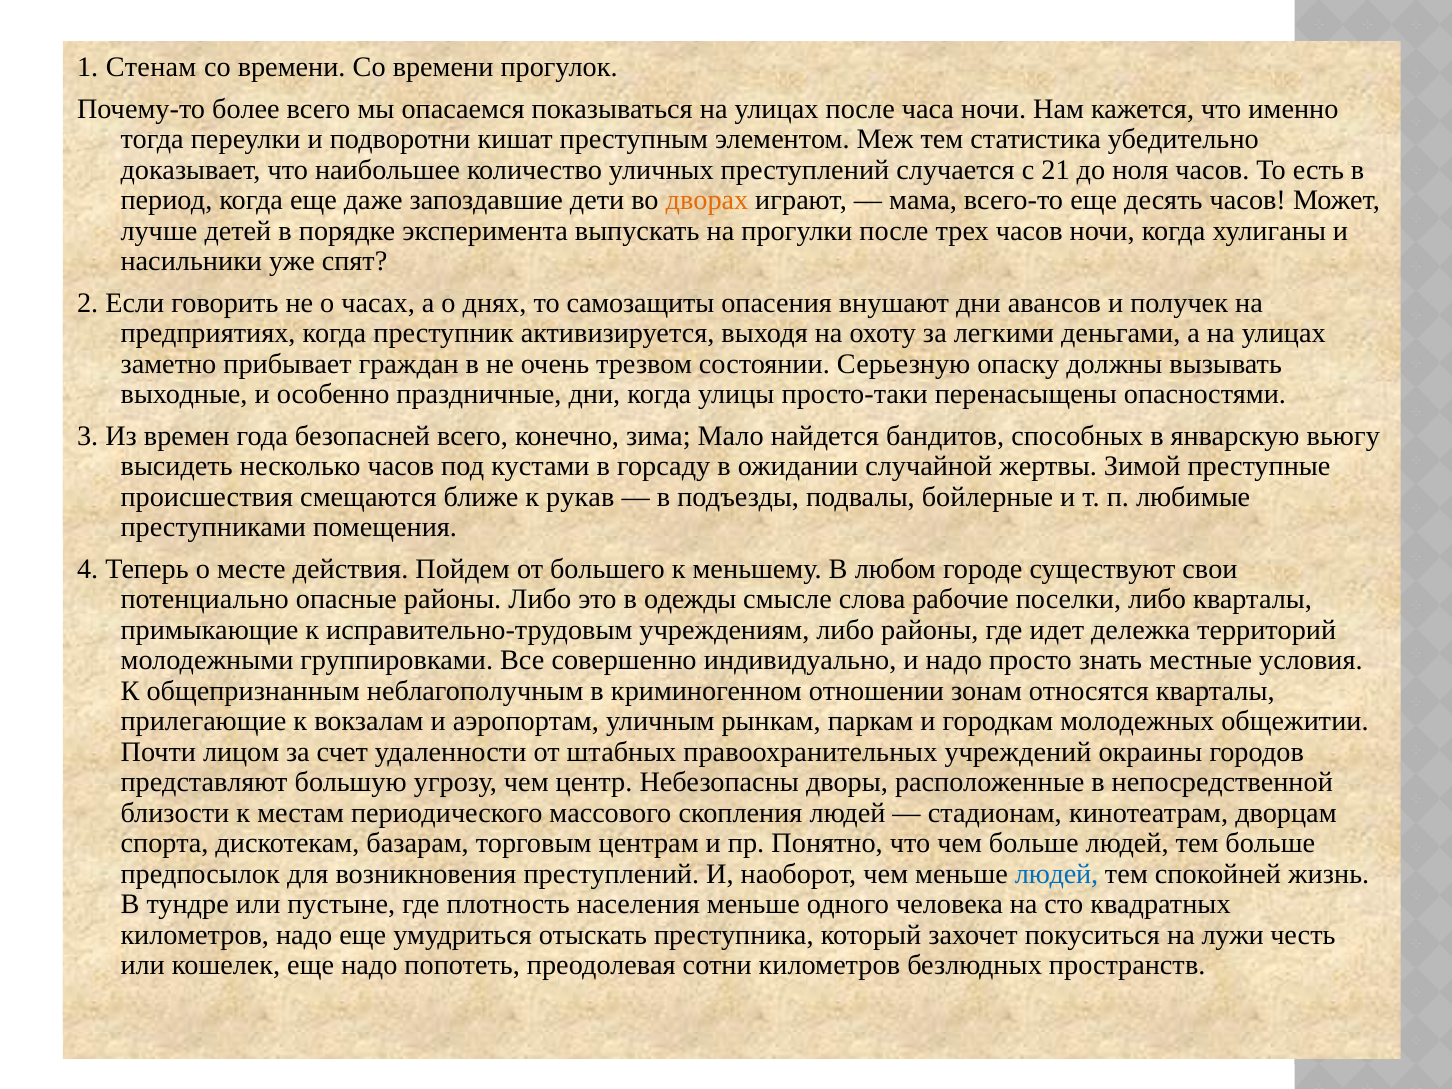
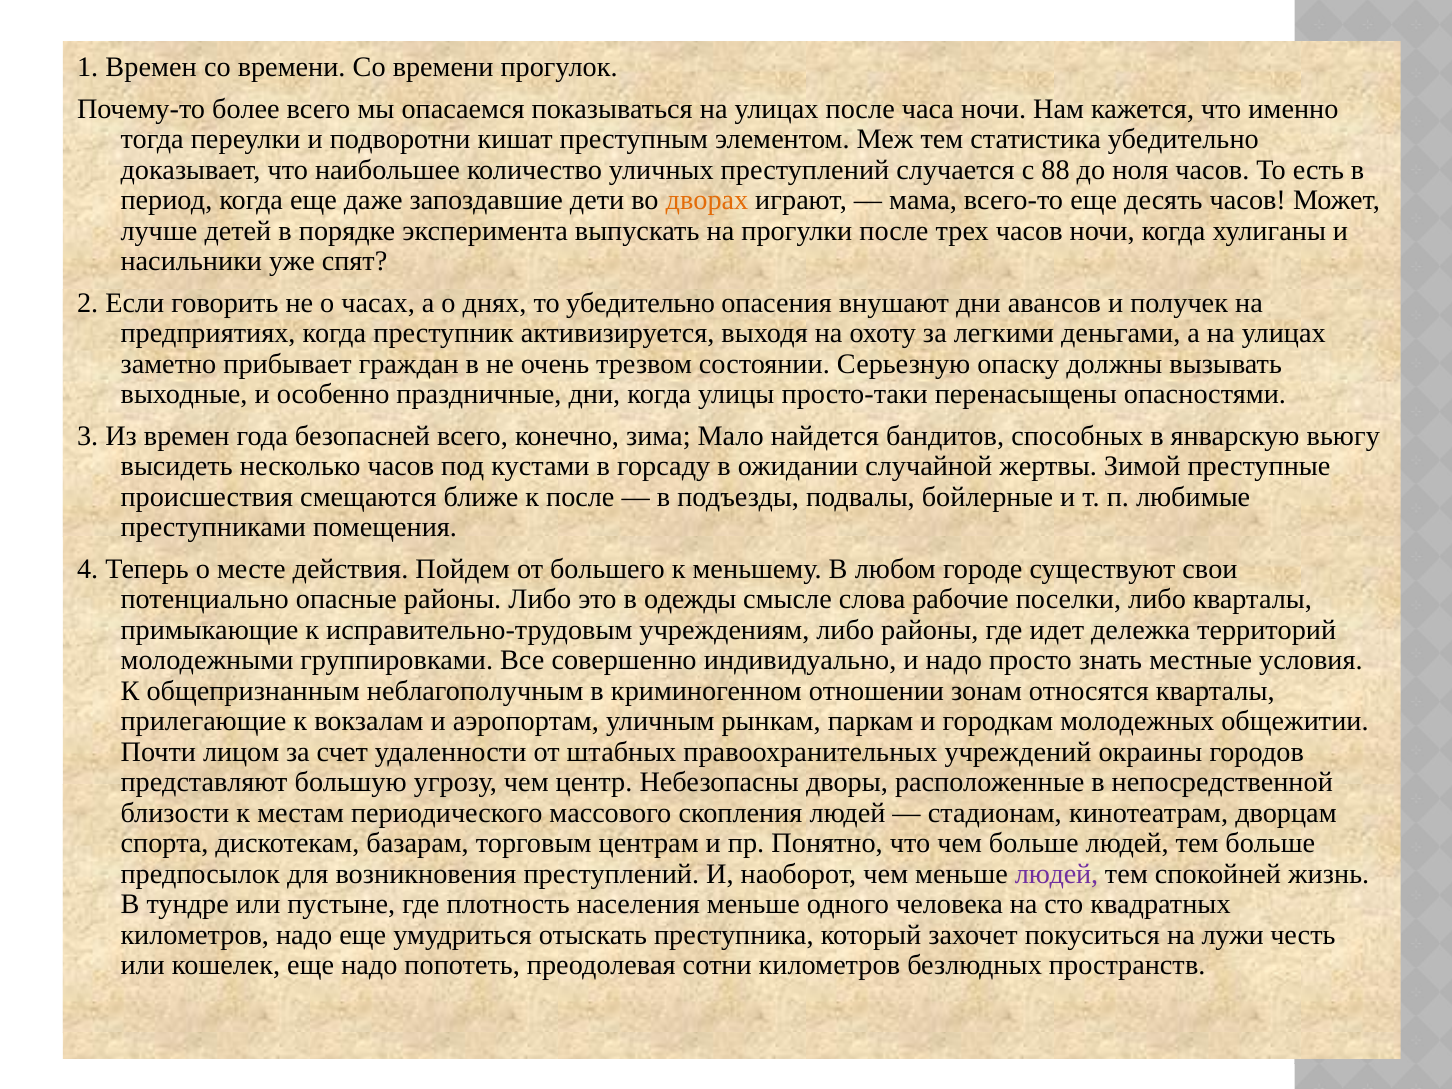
1 Стенам: Стенам -> Времен (151, 67)
21: 21 -> 88 (1056, 170)
то самозащиты: самозащиты -> убедительно (641, 303)
к рукав: рукав -> после (580, 497)
людей colour: blue -> purple (1057, 874)
